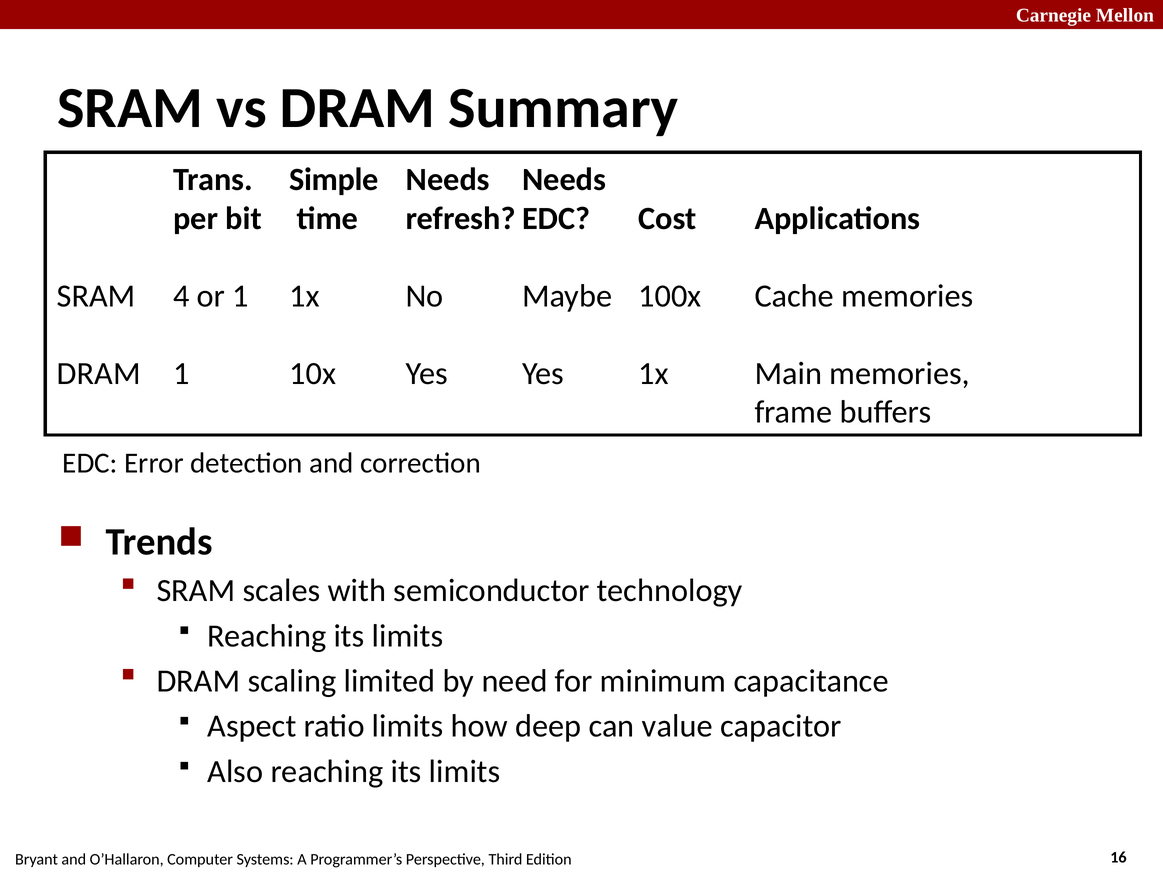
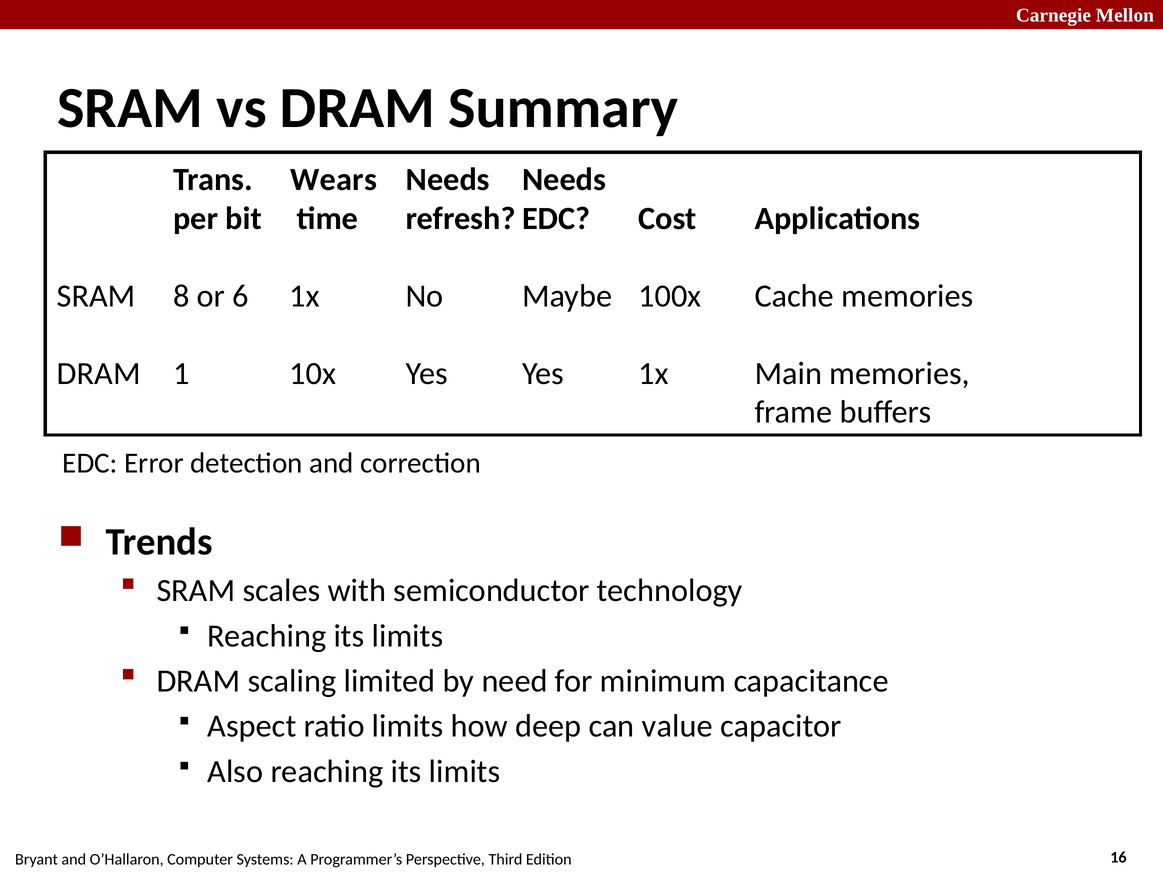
Simple: Simple -> Wears (334, 180)
4: 4 -> 8 (181, 296)
or 1: 1 -> 6 (241, 296)
